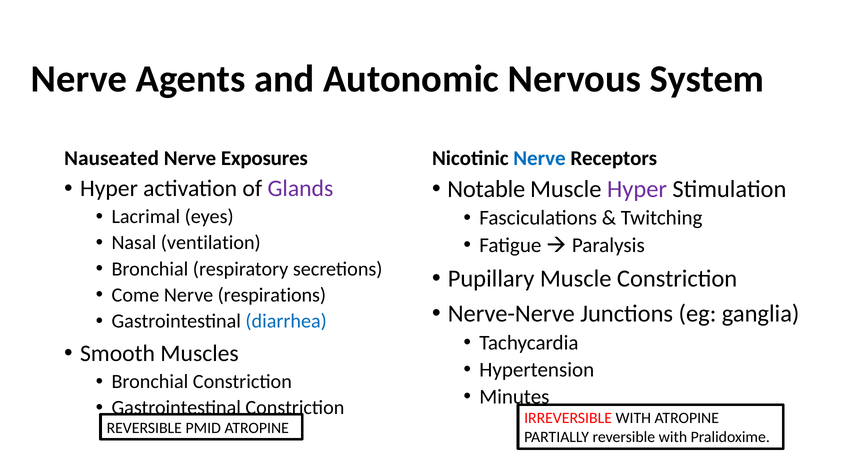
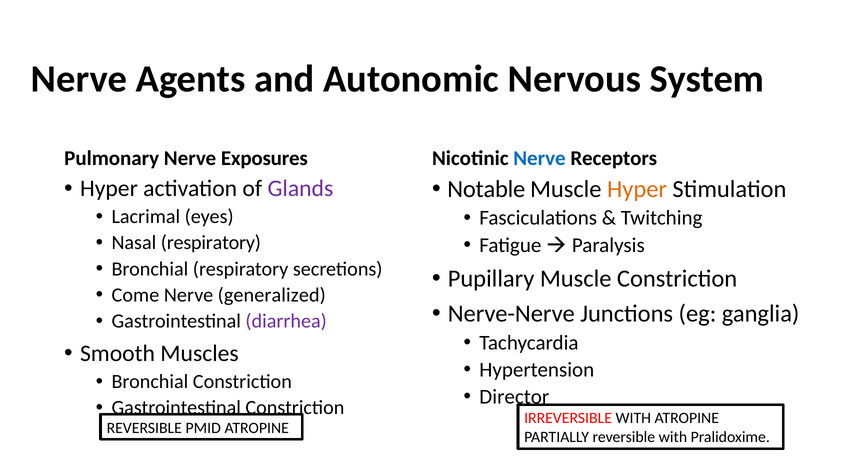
Nauseated: Nauseated -> Pulmonary (112, 158)
Hyper colour: purple -> orange (637, 189)
Nasal ventilation: ventilation -> respiratory (211, 243)
respirations: respirations -> generalized (272, 295)
diarrhea colour: blue -> purple (286, 321)
Minutes: Minutes -> Director (514, 397)
